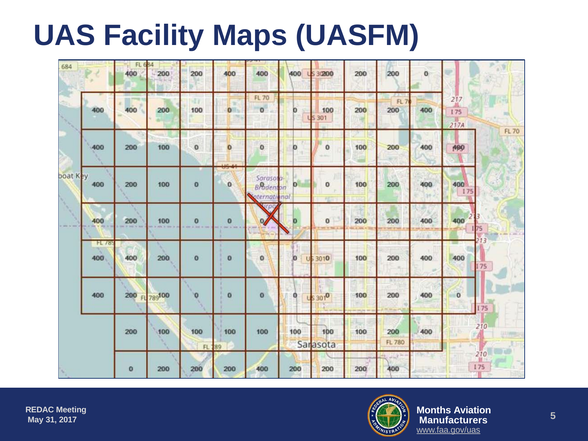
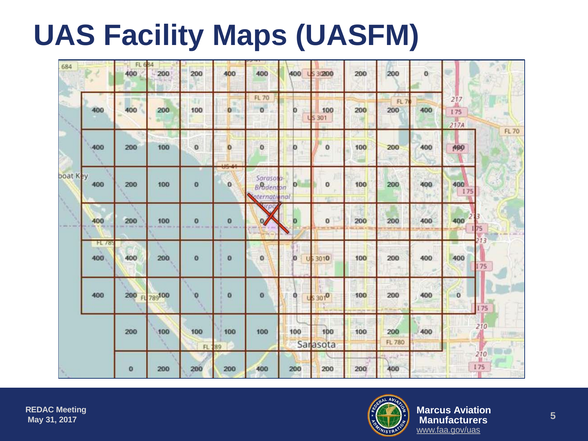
Months: Months -> Marcus (434, 410)
